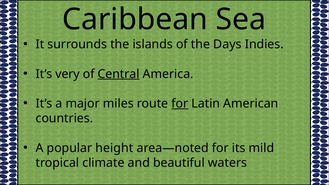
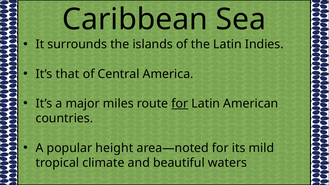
the Days: Days -> Latin (227, 44)
very: very -> that (67, 74)
Central underline: present -> none (119, 74)
